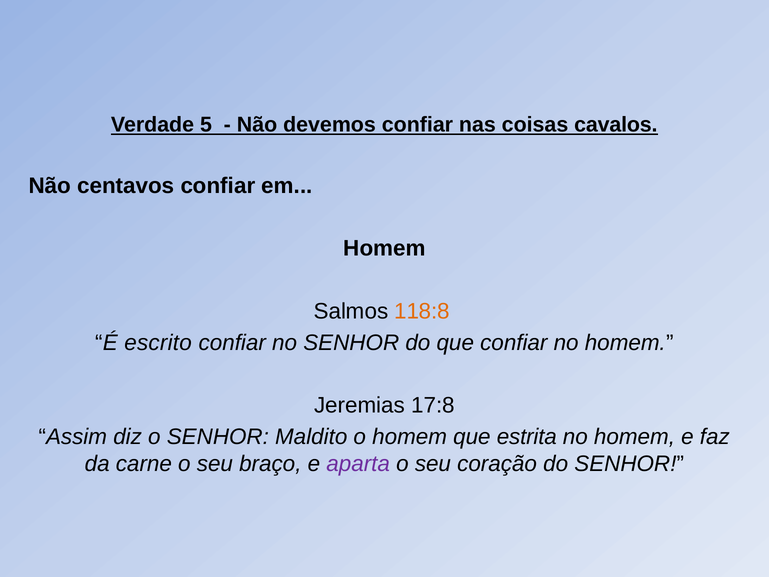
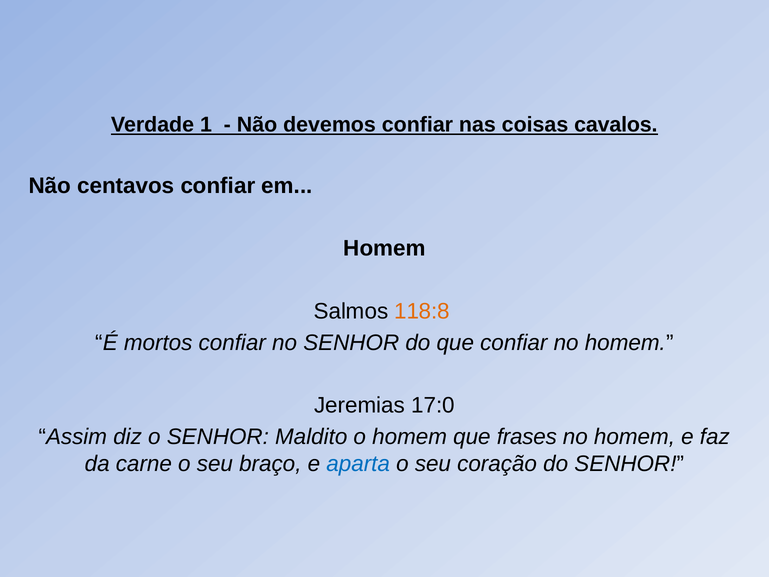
5: 5 -> 1 (206, 125)
escrito: escrito -> mortos (158, 343)
17:8: 17:8 -> 17:0 (433, 405)
estrita: estrita -> frases (527, 437)
aparta colour: purple -> blue (358, 464)
